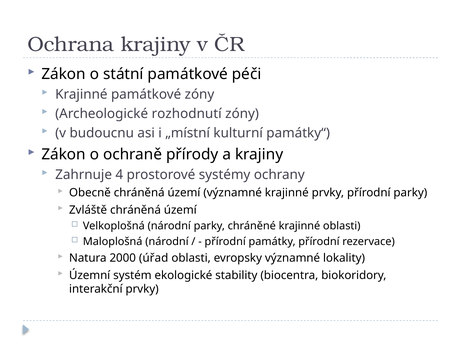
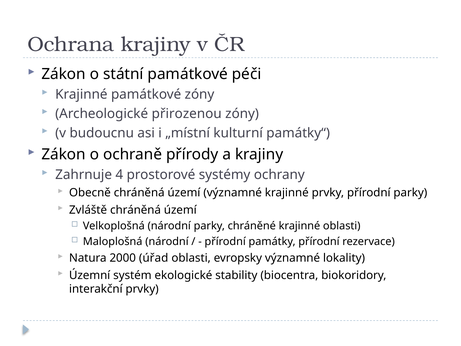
rozhodnutí: rozhodnutí -> přirozenou (187, 114)
